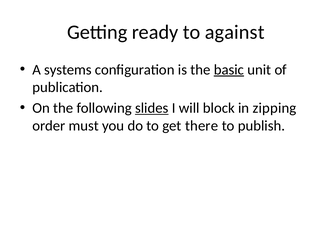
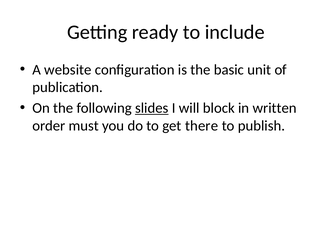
against: against -> include (235, 32)
systems: systems -> website (68, 70)
basic underline: present -> none (229, 70)
zipping: zipping -> written (275, 108)
